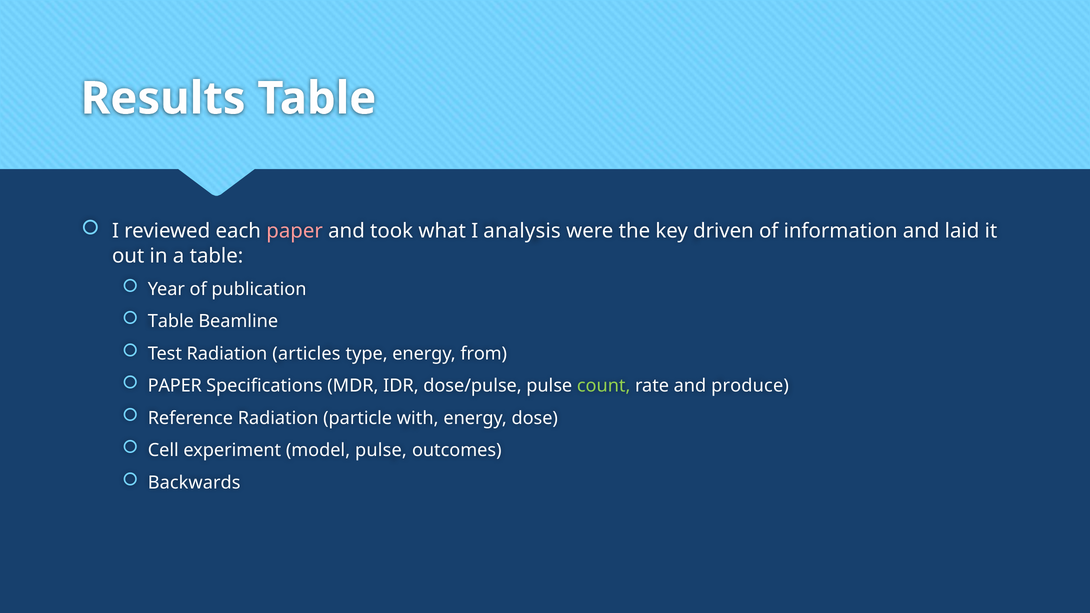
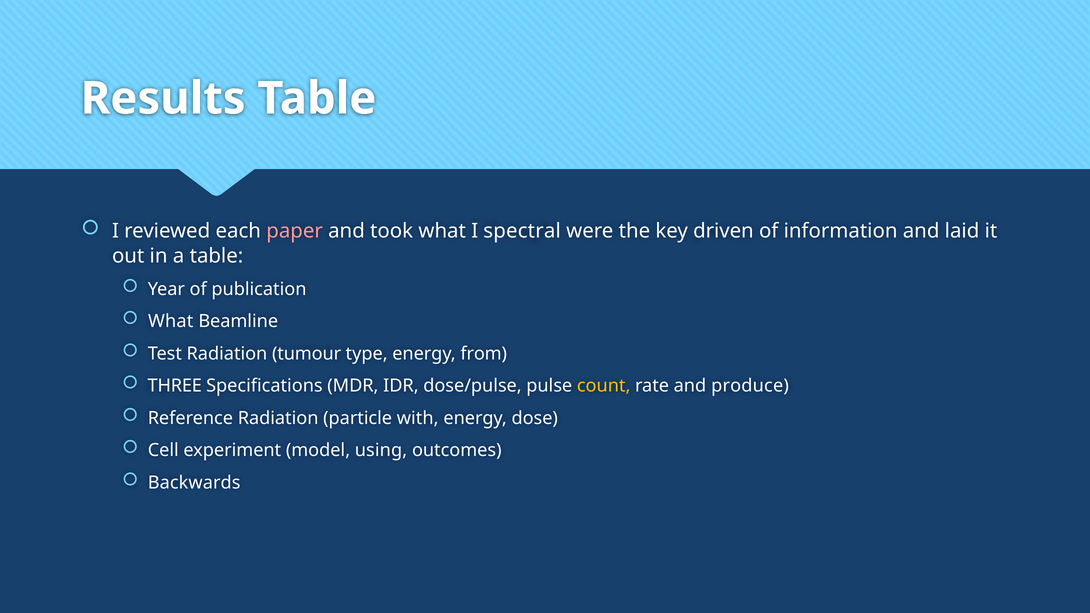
analysis: analysis -> spectral (522, 231)
Table: Table -> What (171, 322)
articles: articles -> tumour (307, 354)
PAPER: PAPER -> THREE (175, 386)
count colour: light green -> yellow (604, 386)
model pulse: pulse -> using (381, 451)
